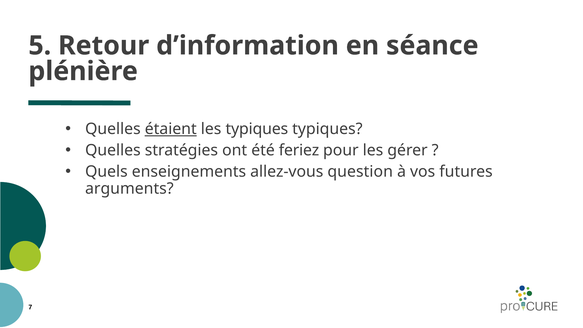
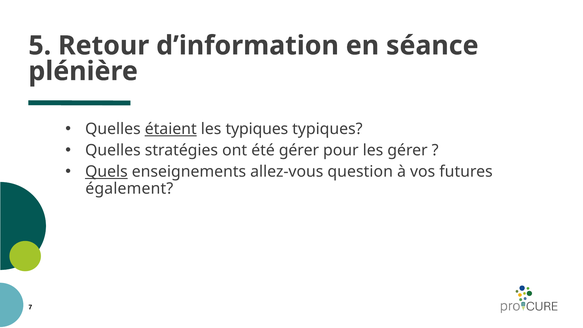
été feriez: feriez -> gérer (299, 150)
Quels underline: none -> present (106, 172)
arguments: arguments -> également (129, 189)
